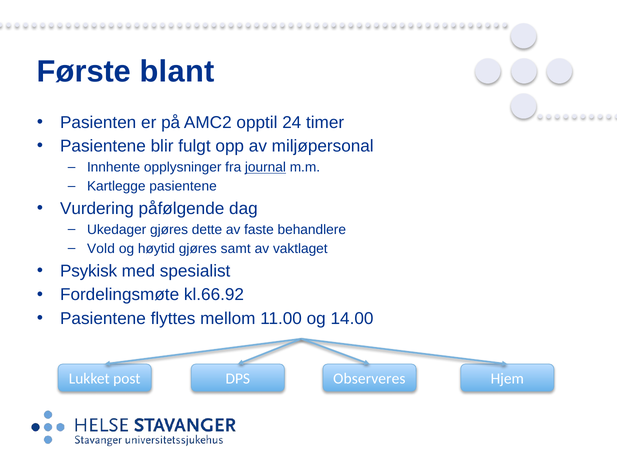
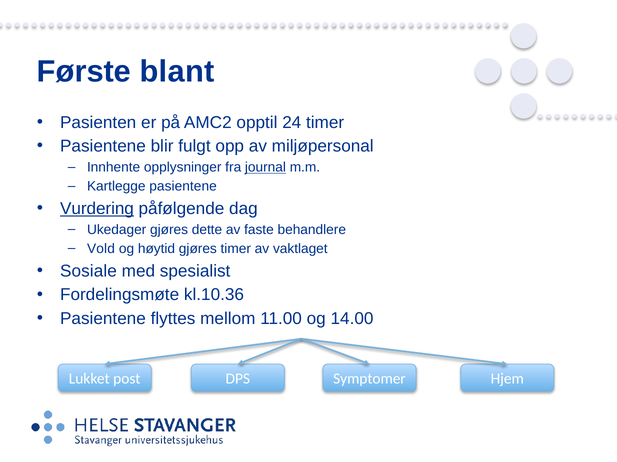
Vurdering underline: none -> present (97, 209)
gjøres samt: samt -> timer (236, 249)
Psykisk: Psykisk -> Sosiale (88, 271)
kl.66.92: kl.66.92 -> kl.10.36 (214, 295)
Observeres: Observeres -> Symptomer (369, 379)
